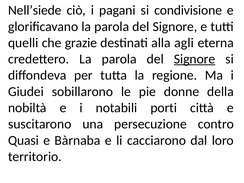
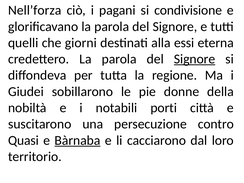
Nell’siede: Nell’siede -> Nell’forza (35, 10)
grazie: grazie -> giorni (81, 43)
agli: agli -> essi (184, 43)
Bàrnaba underline: none -> present (77, 140)
